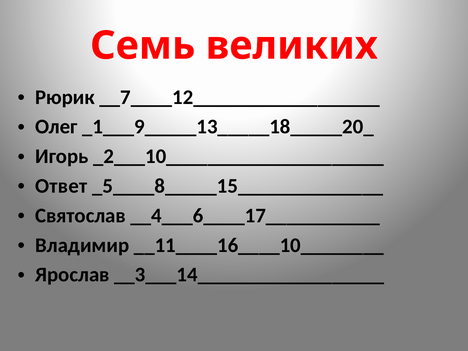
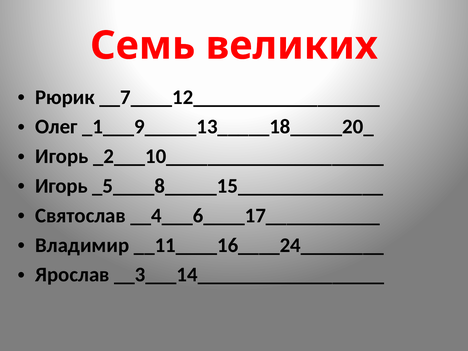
Ответ: Ответ -> Игорь (61, 186)
__11____16____10________: __11____16____10________ -> __11____16____24________ (259, 245)
